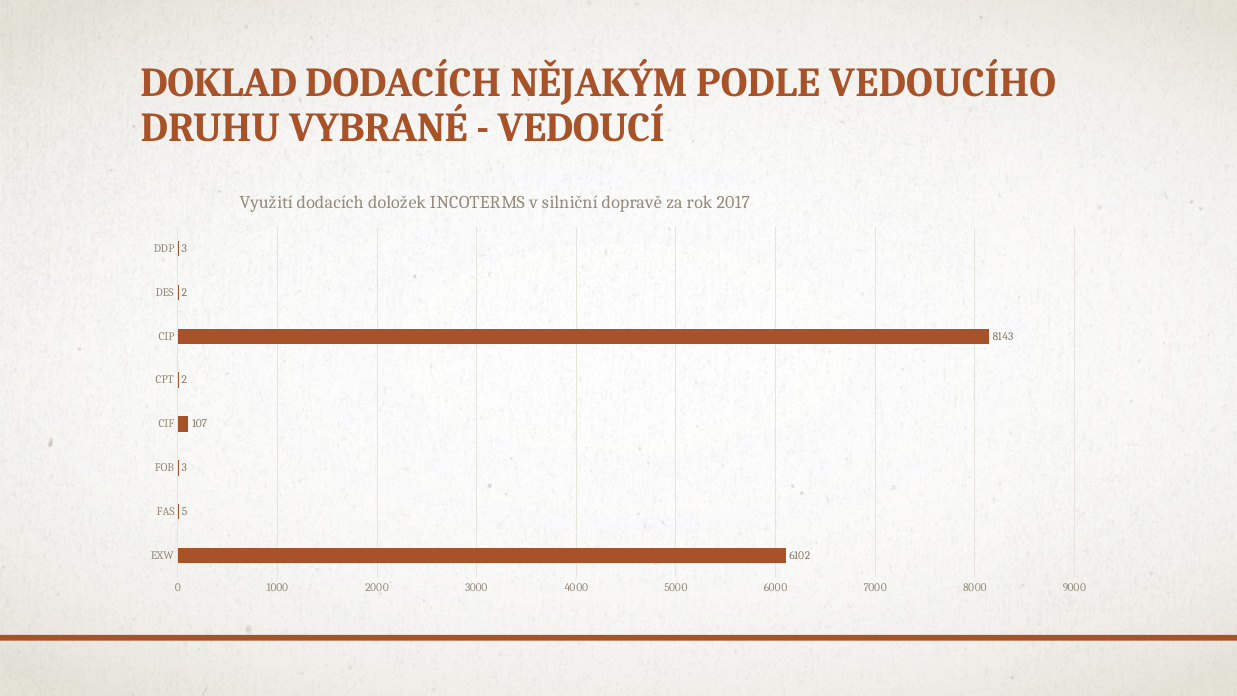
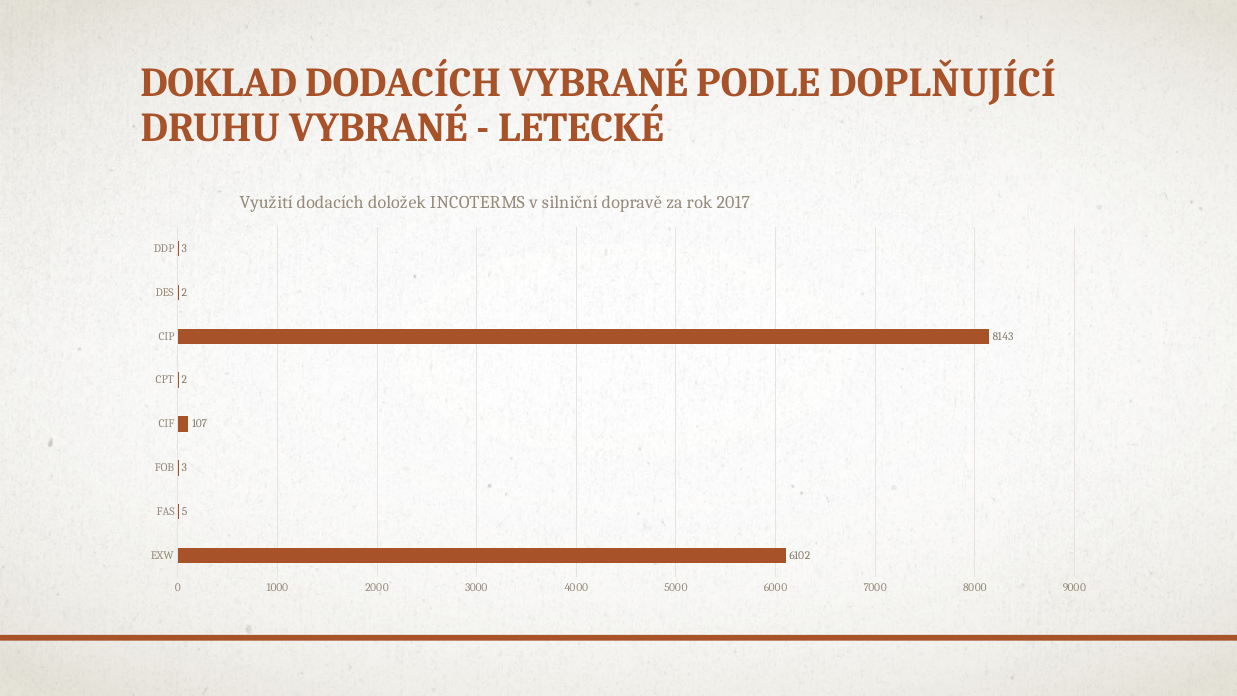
DODACÍCH NĚJAKÝM: NĚJAKÝM -> VYBRANÉ (599, 83)
VEDOUCÍHO: VEDOUCÍHO -> DOPLŇUJÍCÍ (943, 83)
VEDOUCÍ: VEDOUCÍ -> LETECKÉ (581, 127)
